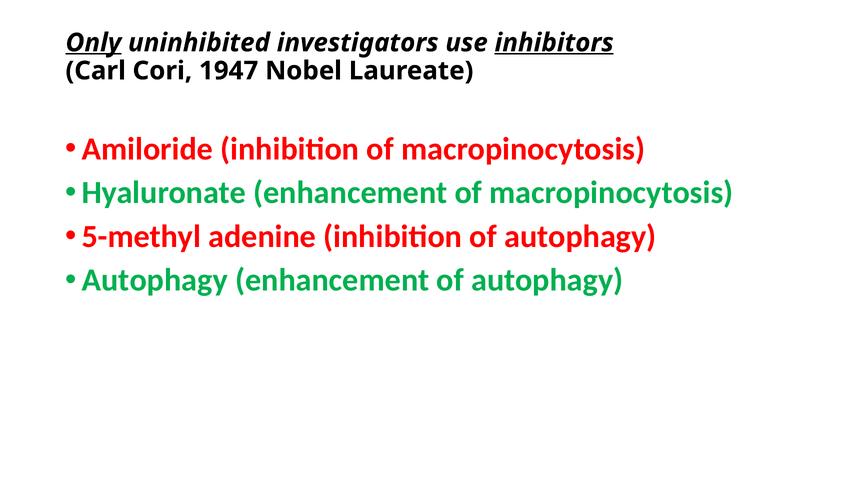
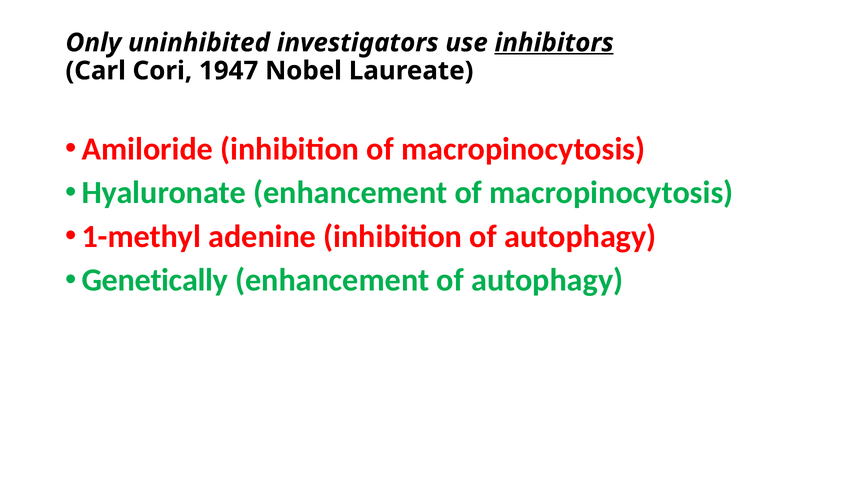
Only underline: present -> none (93, 43)
5-methyl: 5-methyl -> 1-methyl (141, 237)
Autophagy: Autophagy -> Genetically (155, 280)
